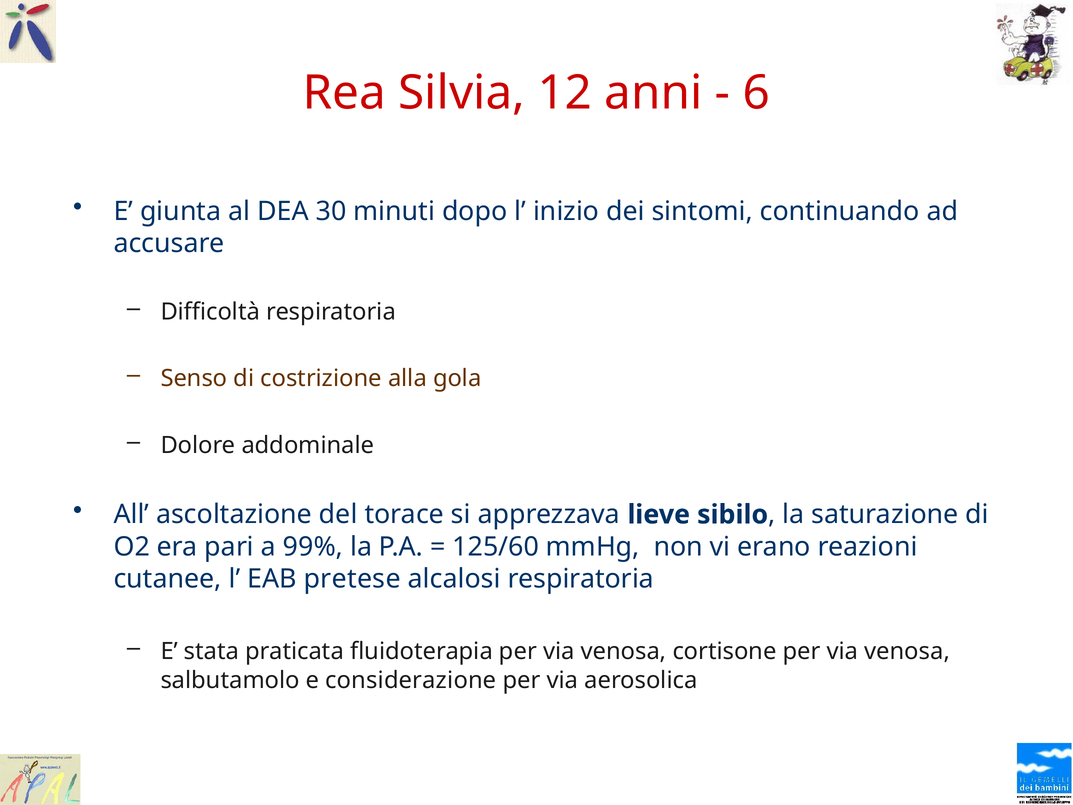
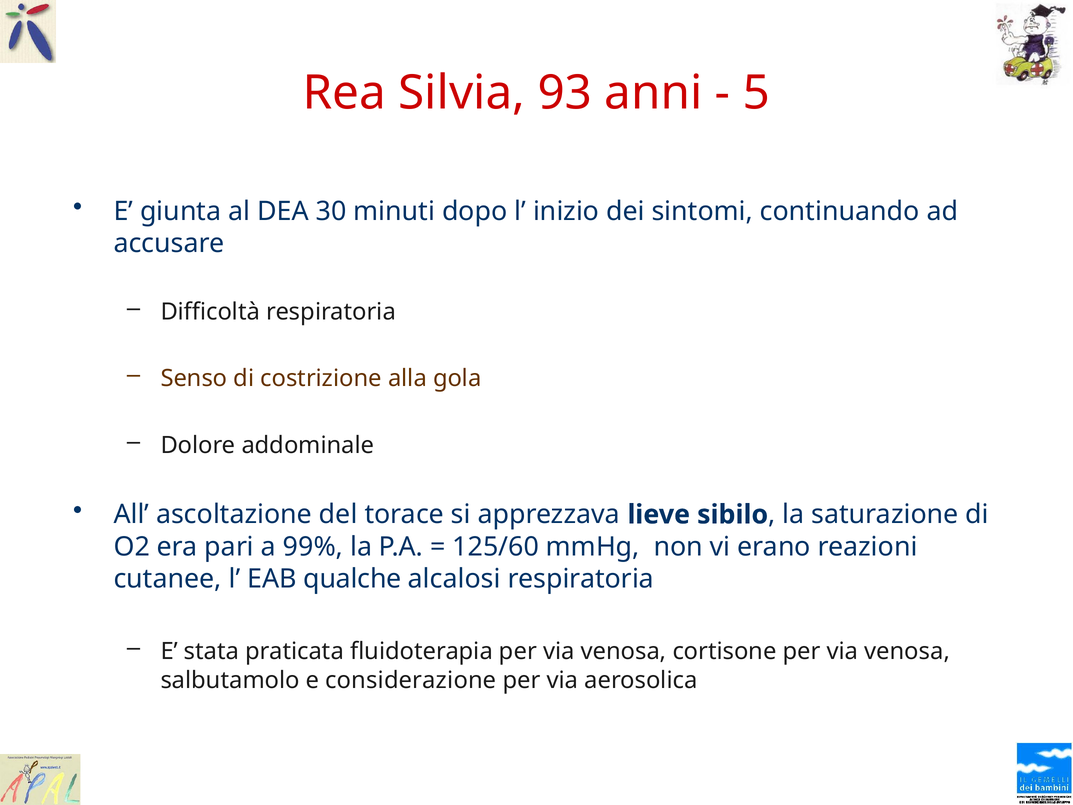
12: 12 -> 93 (565, 93)
6: 6 -> 5 (756, 93)
pretese: pretese -> qualche (352, 579)
